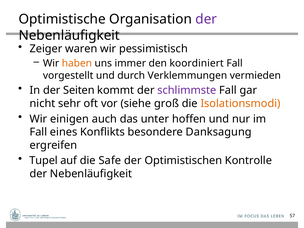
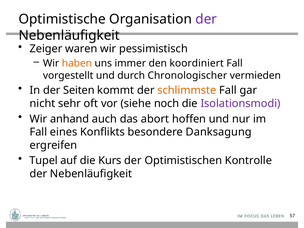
Verklemmungen: Verklemmungen -> Chronologischer (187, 75)
schlimmste colour: purple -> orange (187, 90)
groß: groß -> noch (167, 104)
Isolationsmodi colour: orange -> purple (240, 104)
einigen: einigen -> anhand (70, 119)
unter: unter -> abort (155, 119)
Safe: Safe -> Kurs (110, 161)
